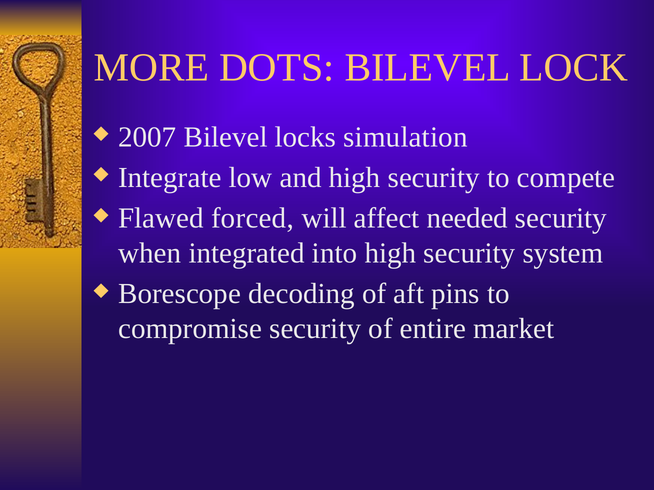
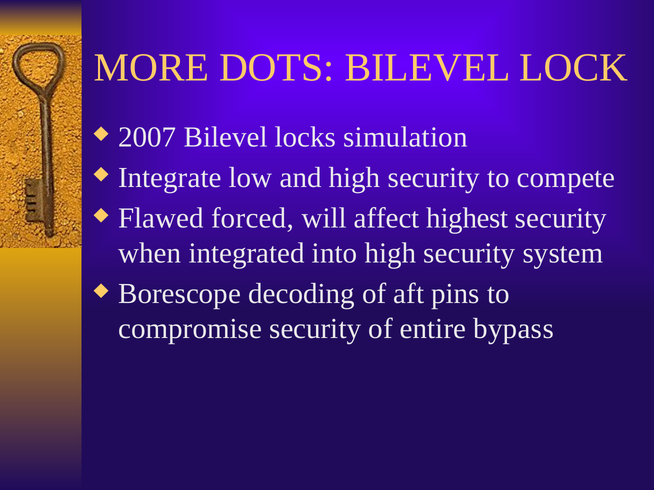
needed: needed -> highest (467, 219)
market: market -> bypass (514, 329)
